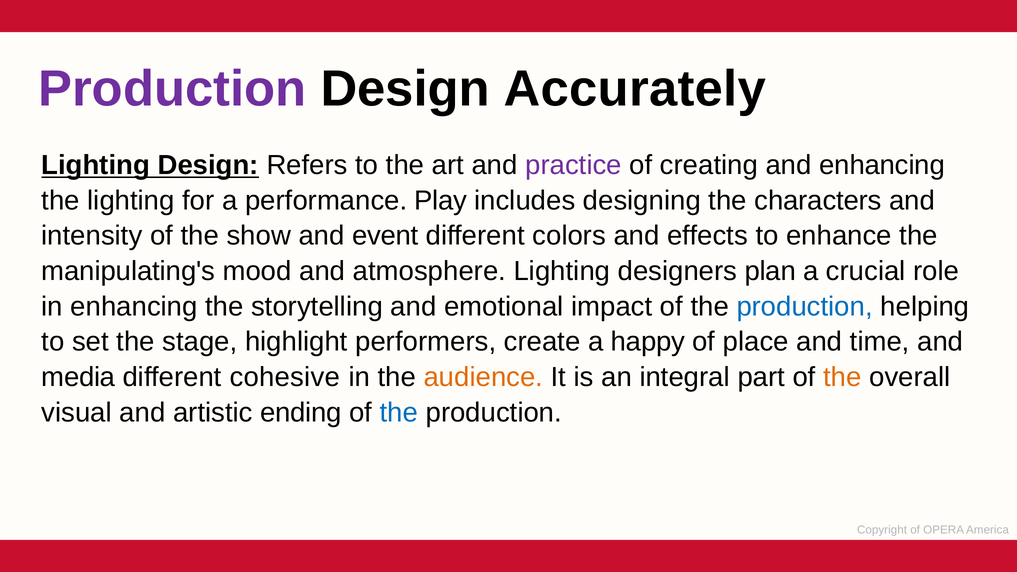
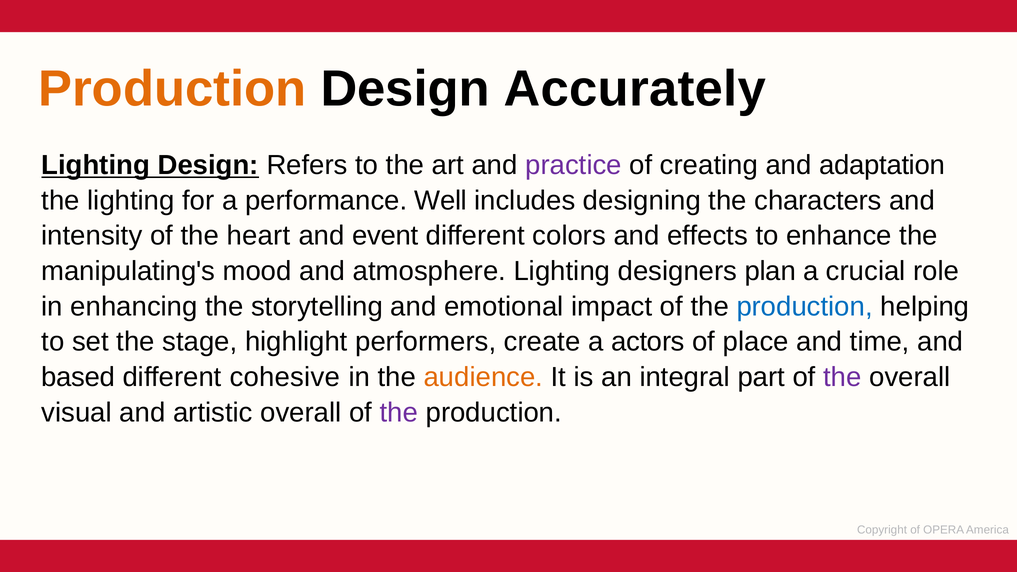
Production colour: purple -> orange (172, 89)
and enhancing: enhancing -> adaptation (882, 165)
Play: Play -> Well (441, 200)
show: show -> heart (259, 236)
happy: happy -> actors (648, 342)
media: media -> based (78, 377)
the colour: orange -> purple (842, 377)
artistic ending: ending -> overall (301, 413)
the colour: blue -> purple (399, 413)
